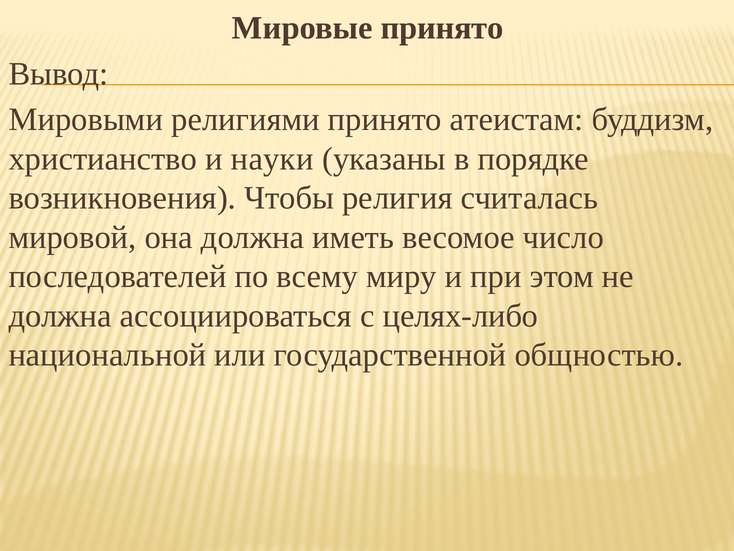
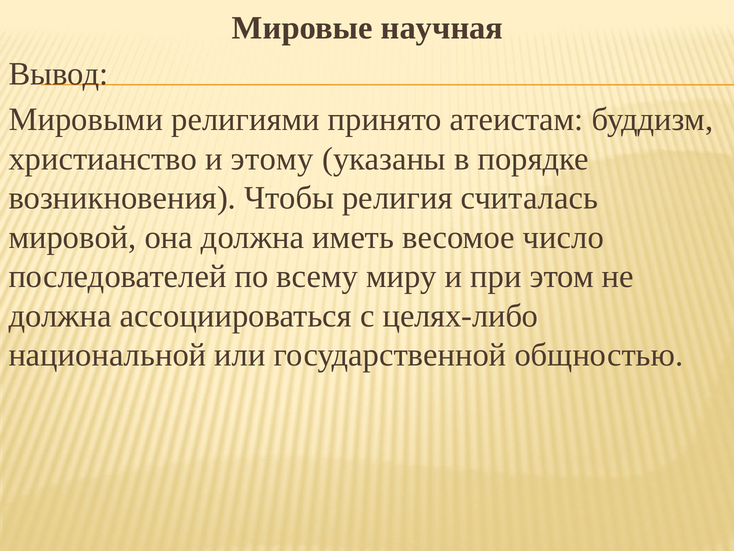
Мировые принято: принято -> научная (442, 28)
науки: науки -> этому (272, 159)
